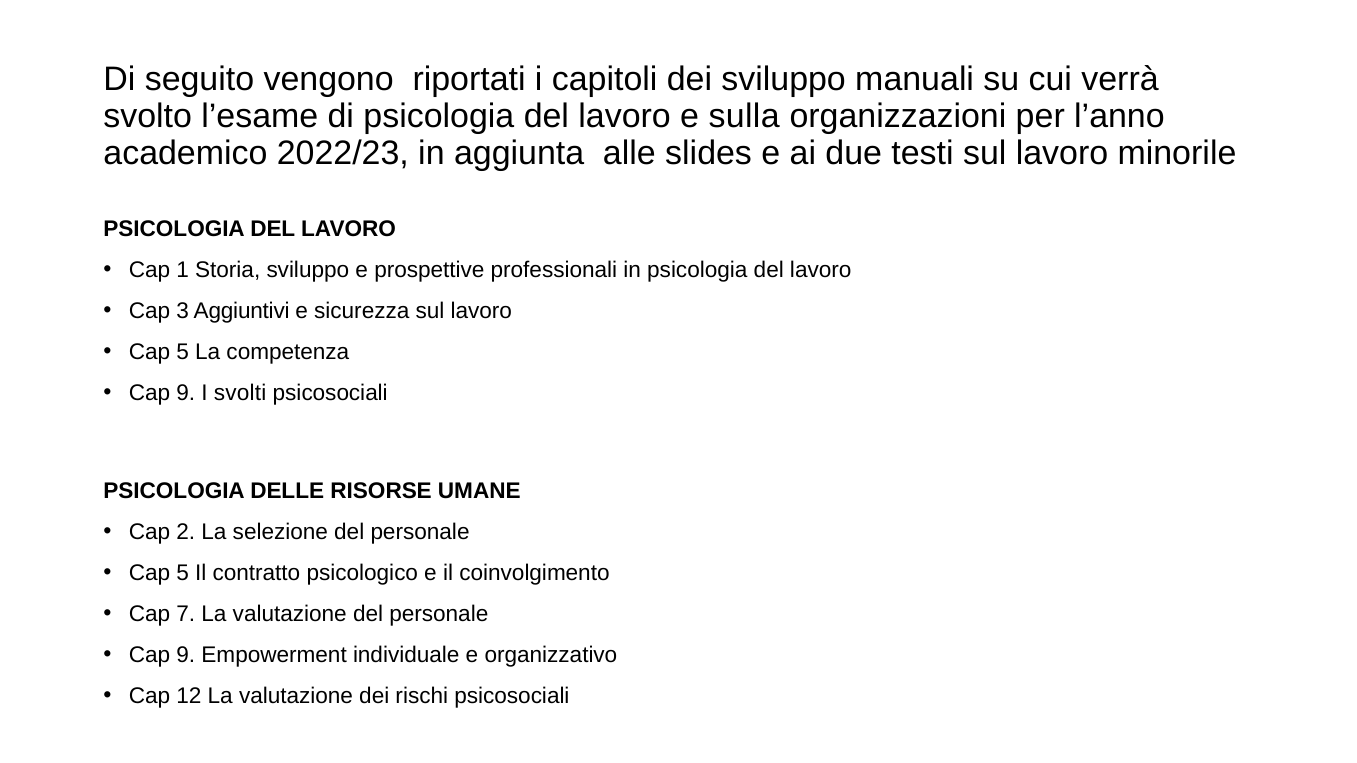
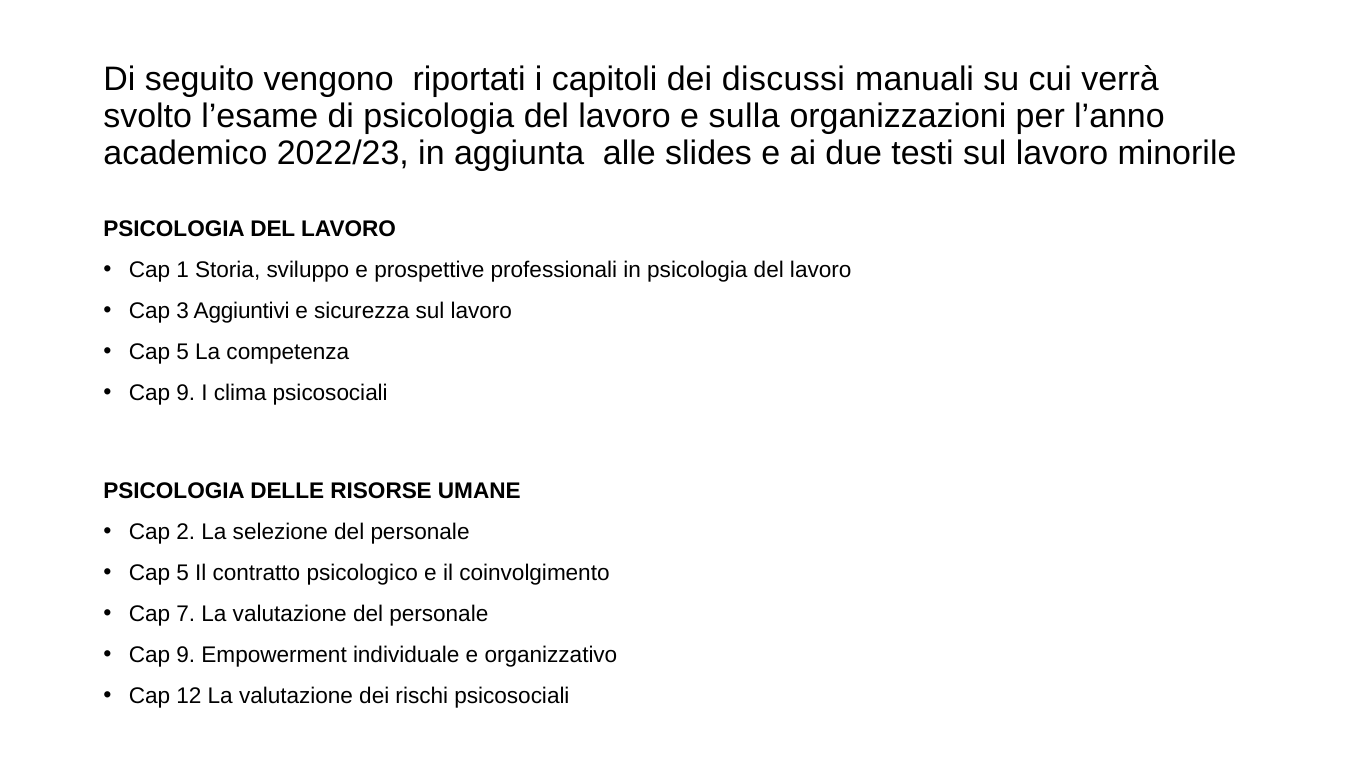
dei sviluppo: sviluppo -> discussi (783, 80)
svolti: svolti -> clima (240, 393)
